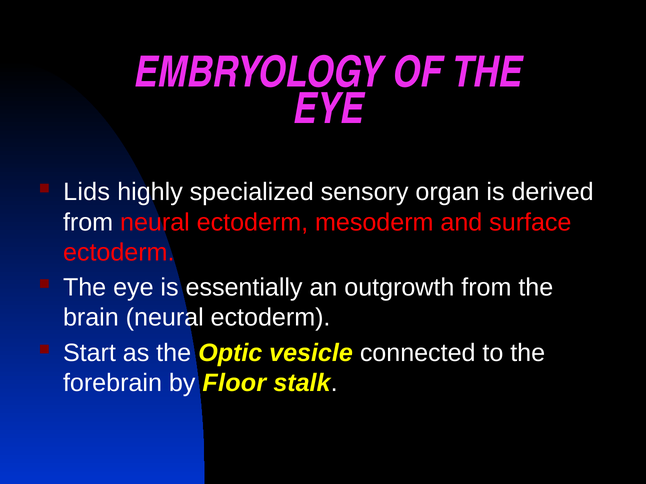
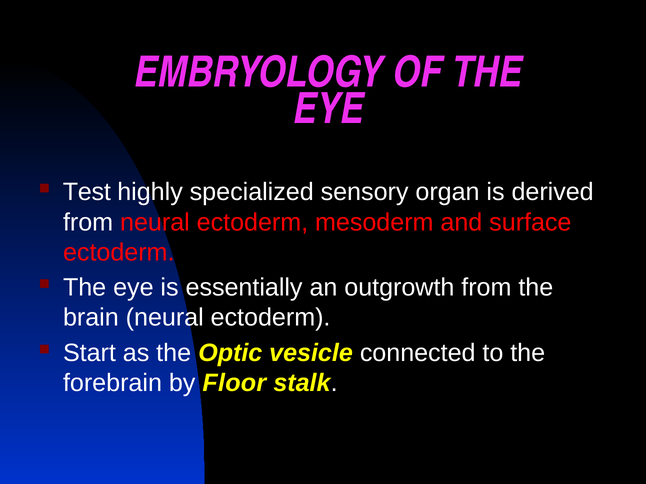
Lids: Lids -> Test (87, 192)
